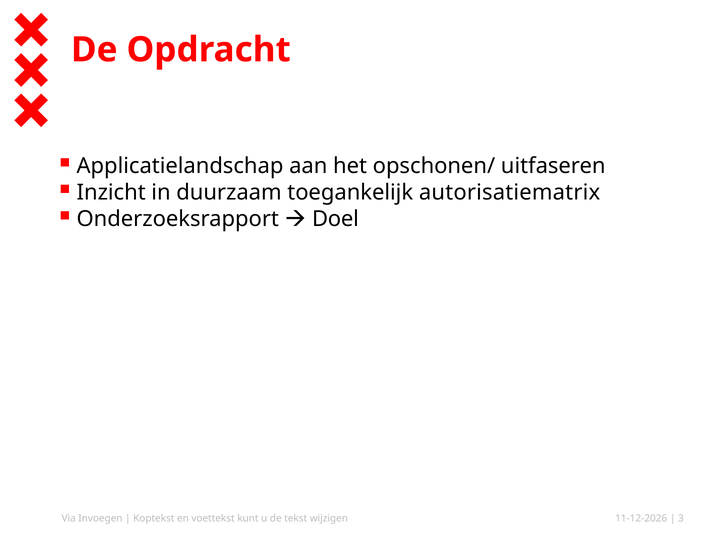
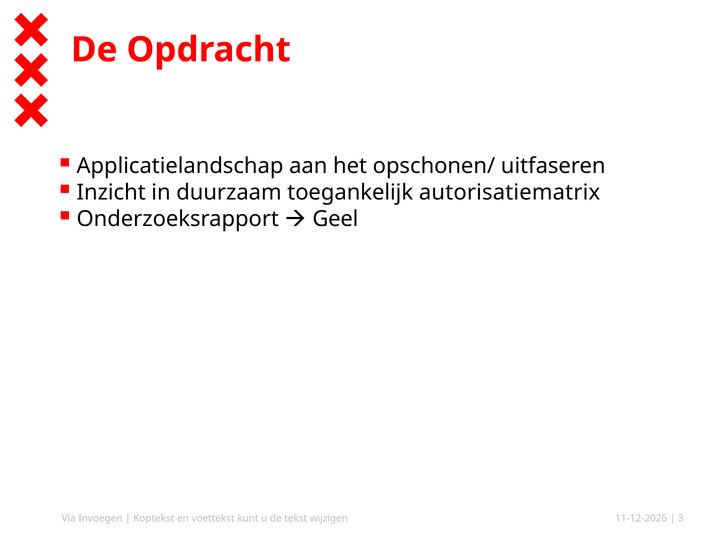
Doel: Doel -> Geel (335, 219)
